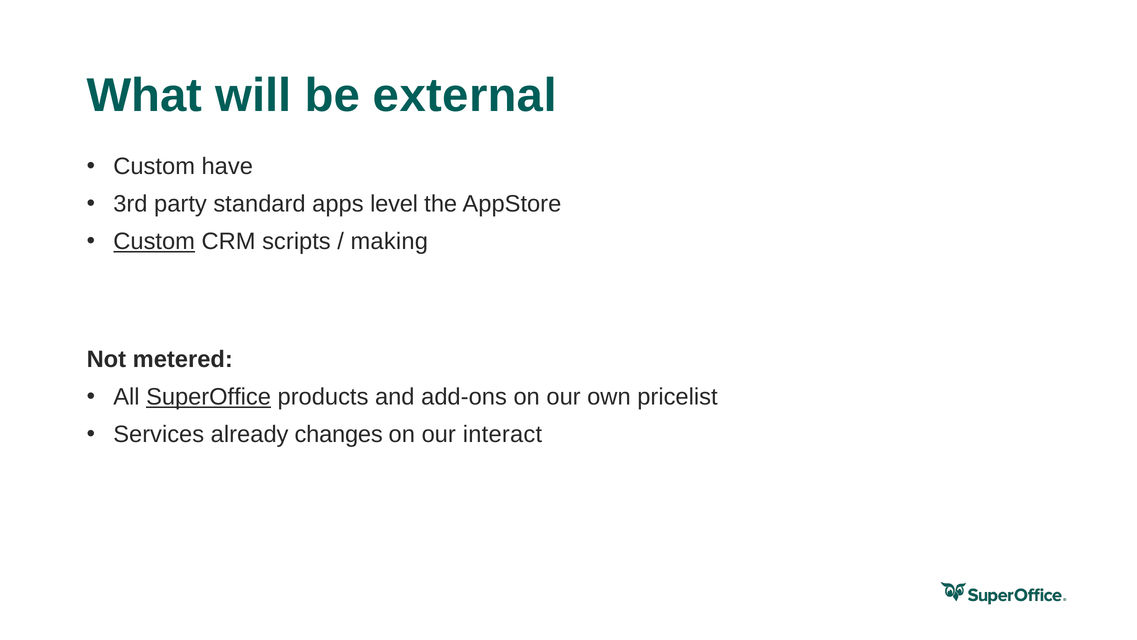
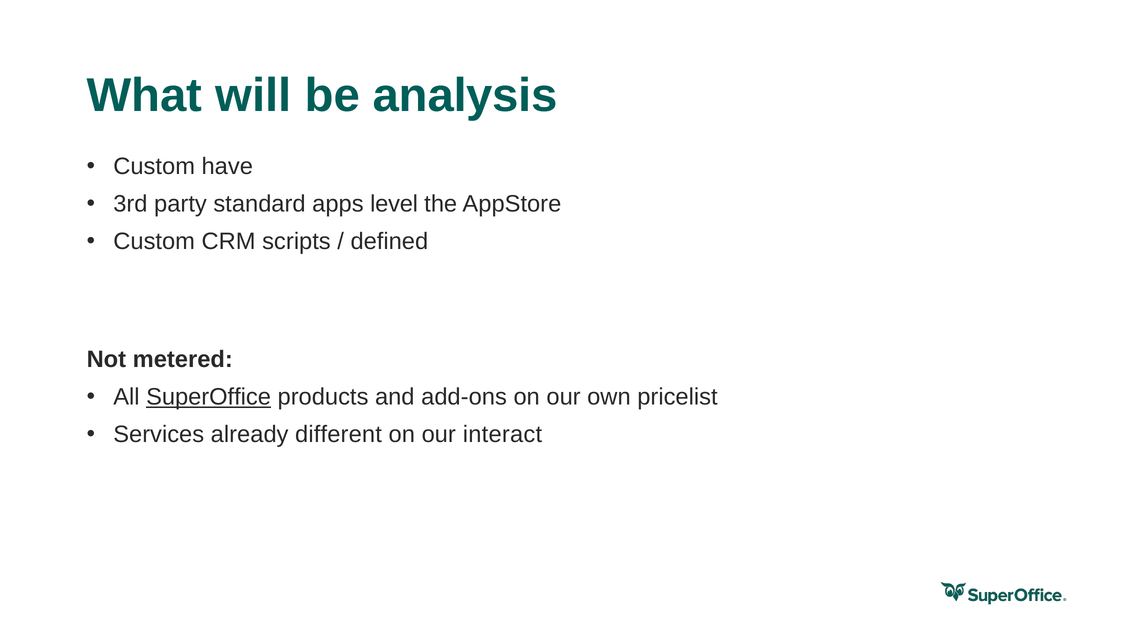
external: external -> analysis (465, 96)
Custom underline: present -> none (154, 241)
making: making -> defined (389, 241)
changes: changes -> different (338, 434)
